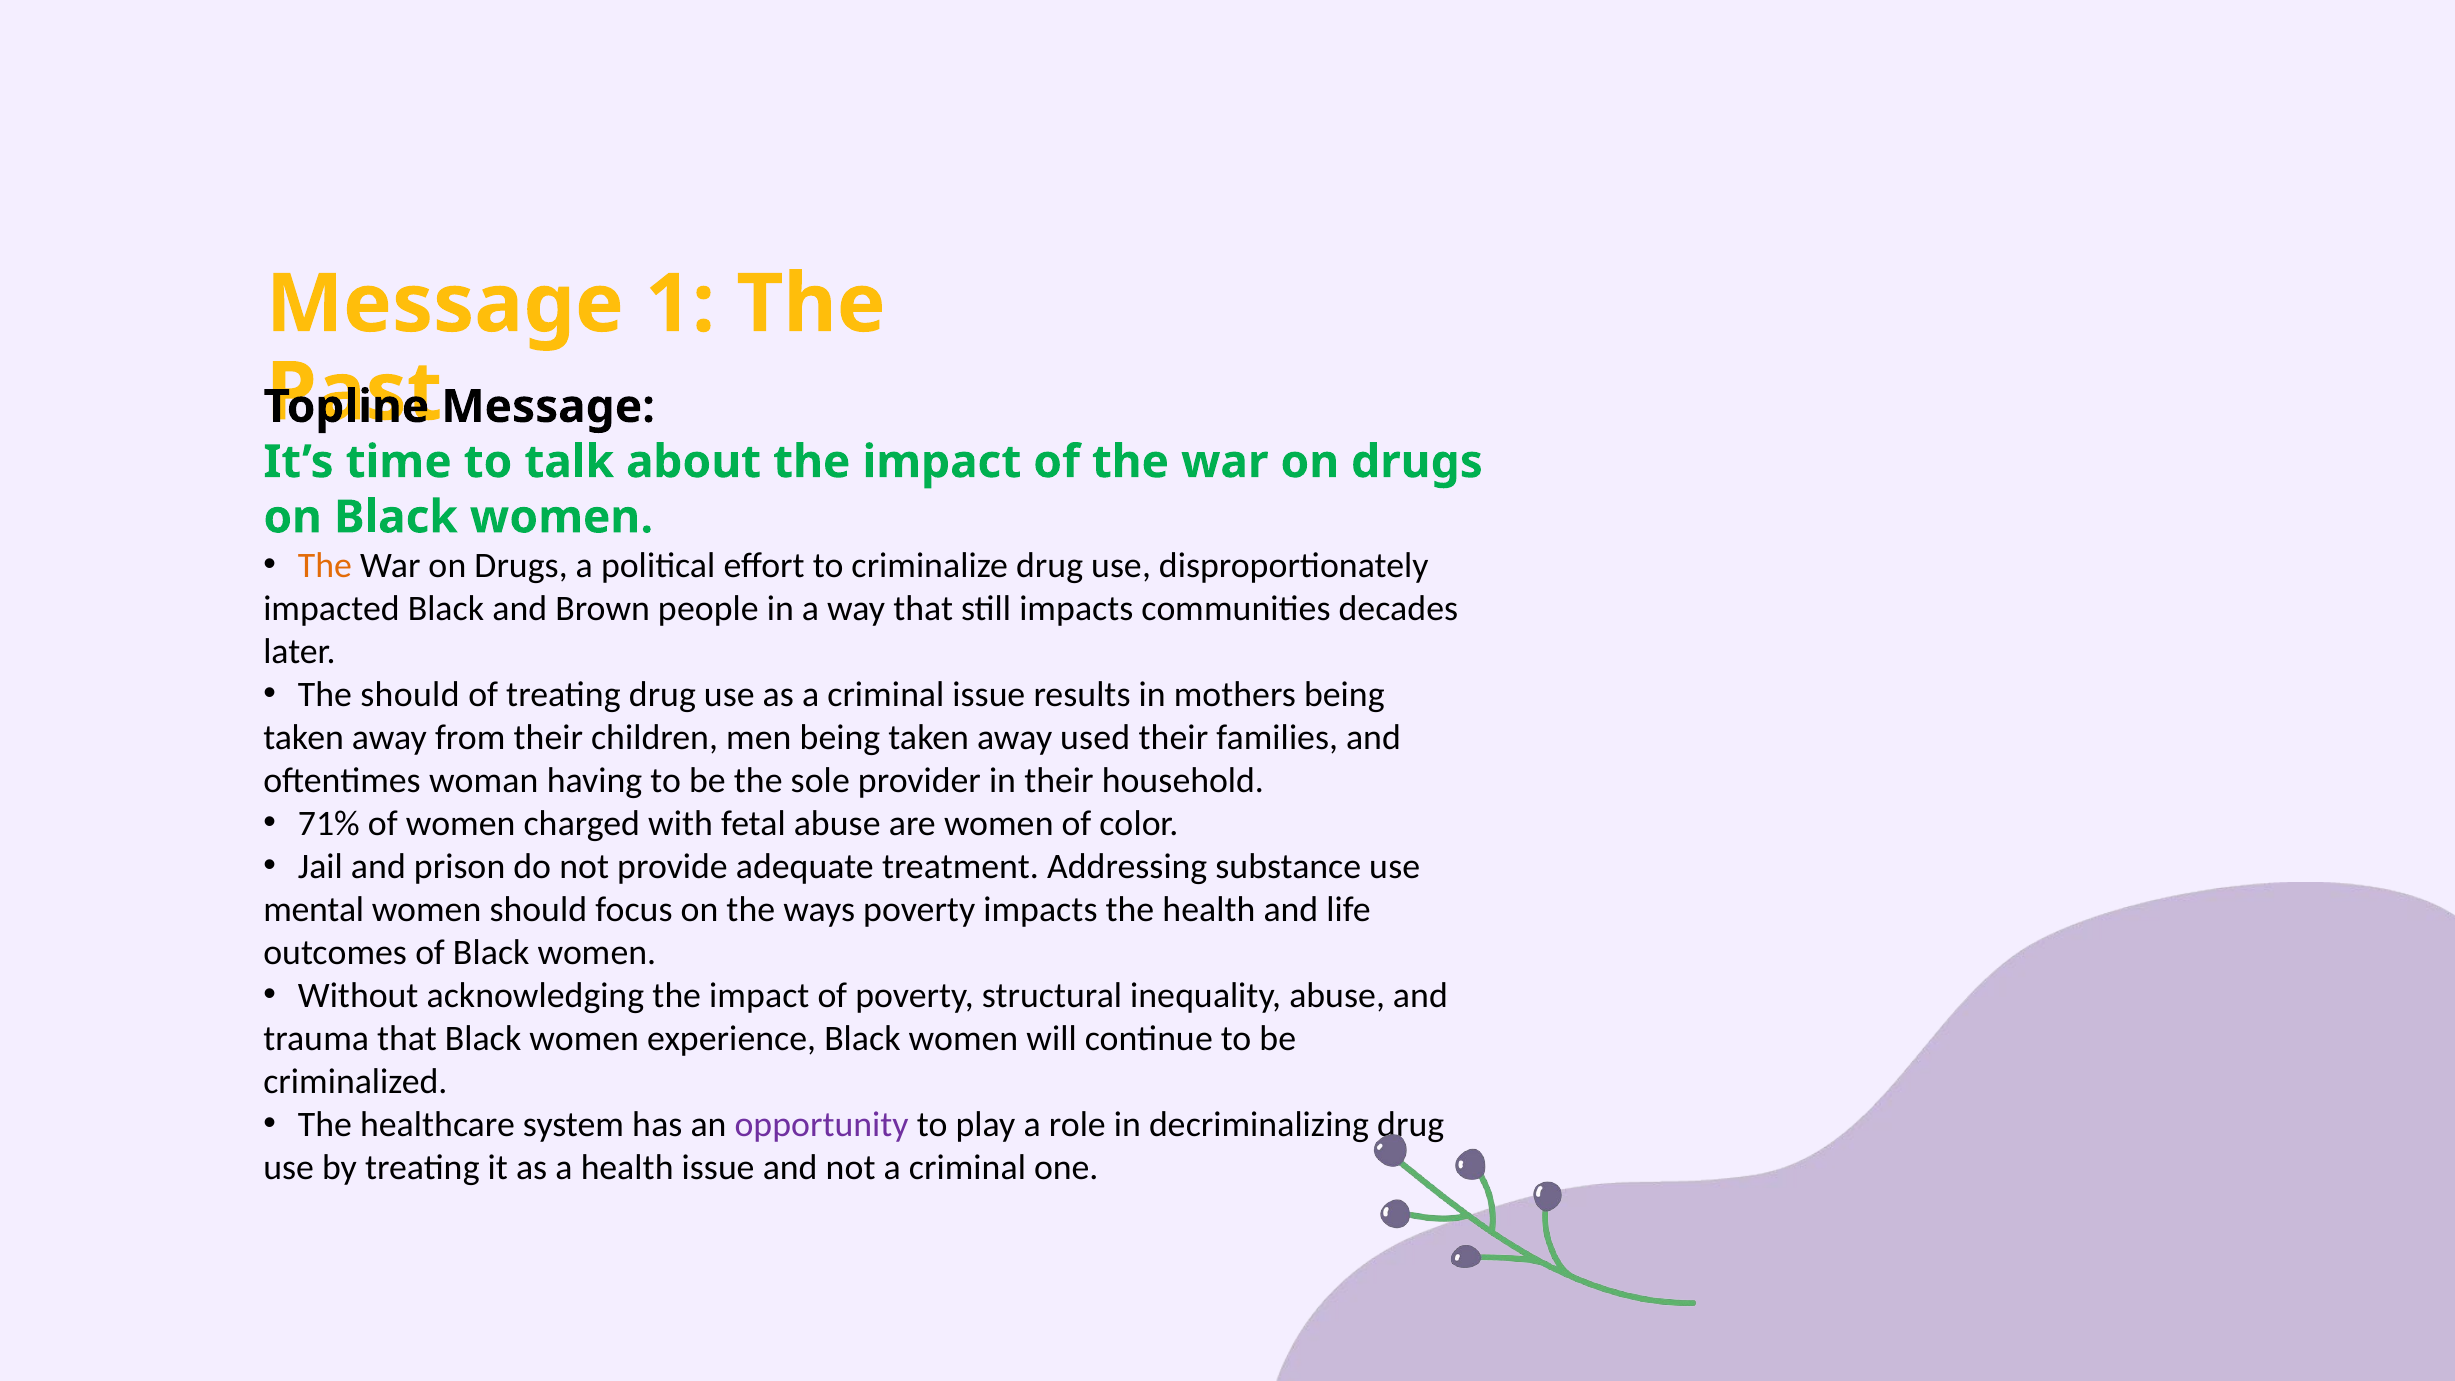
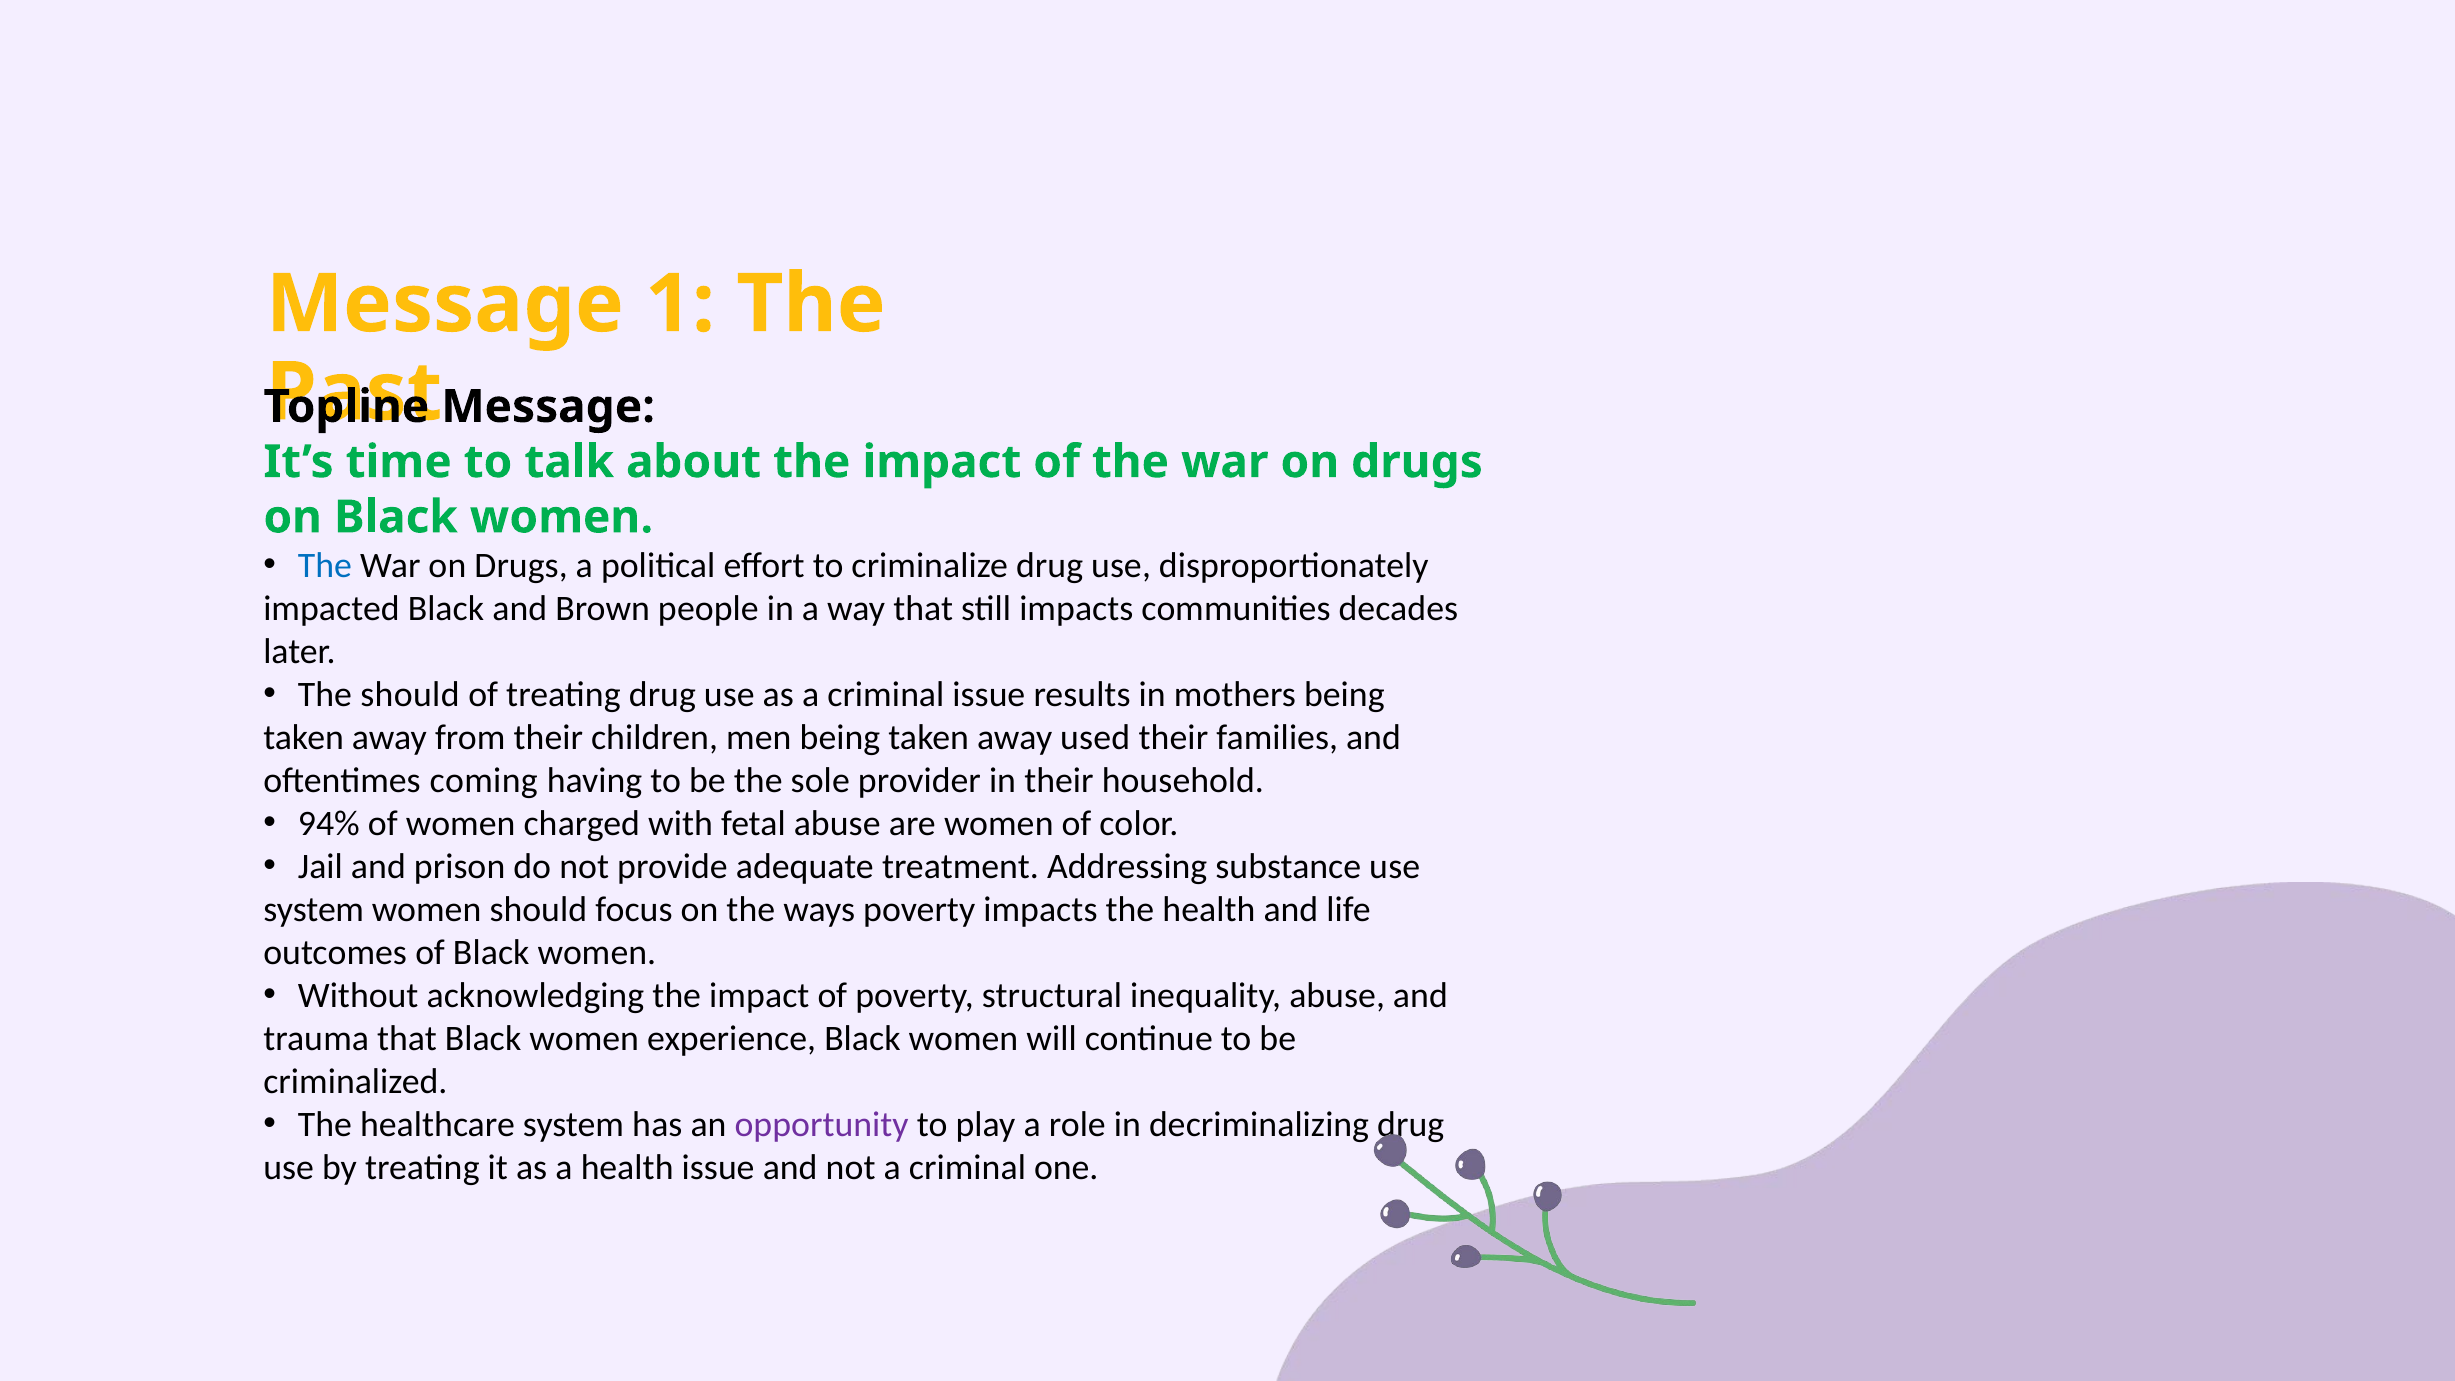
The colour: orange -> blue (325, 566)
woman: woman -> coming (484, 781)
71%: 71% -> 94% (329, 824)
mental: mental -> system (314, 910)
